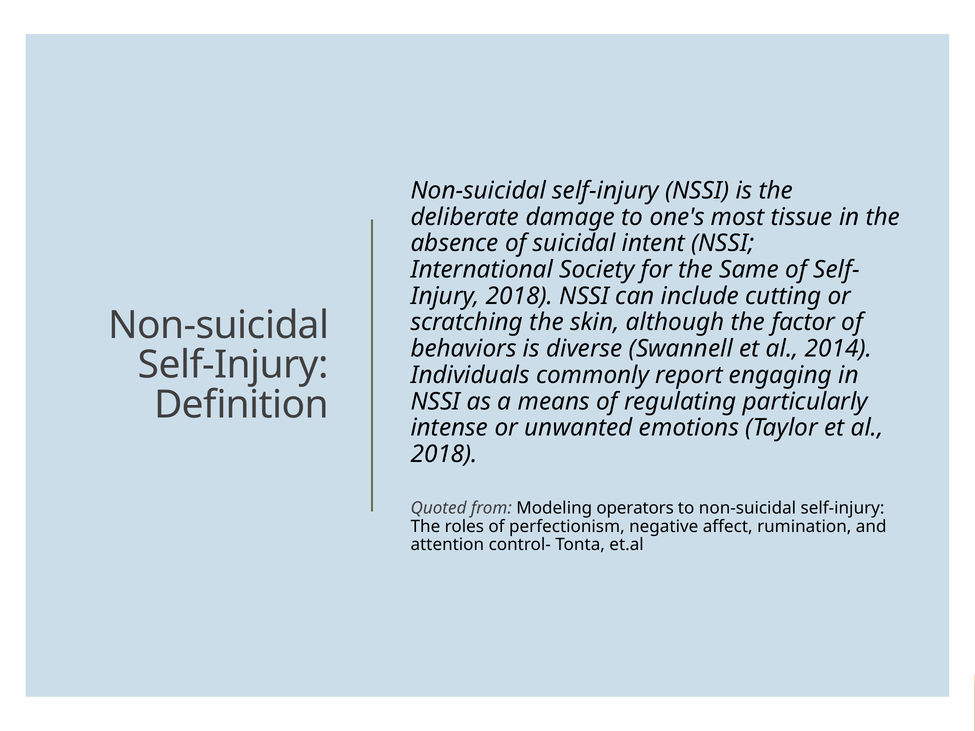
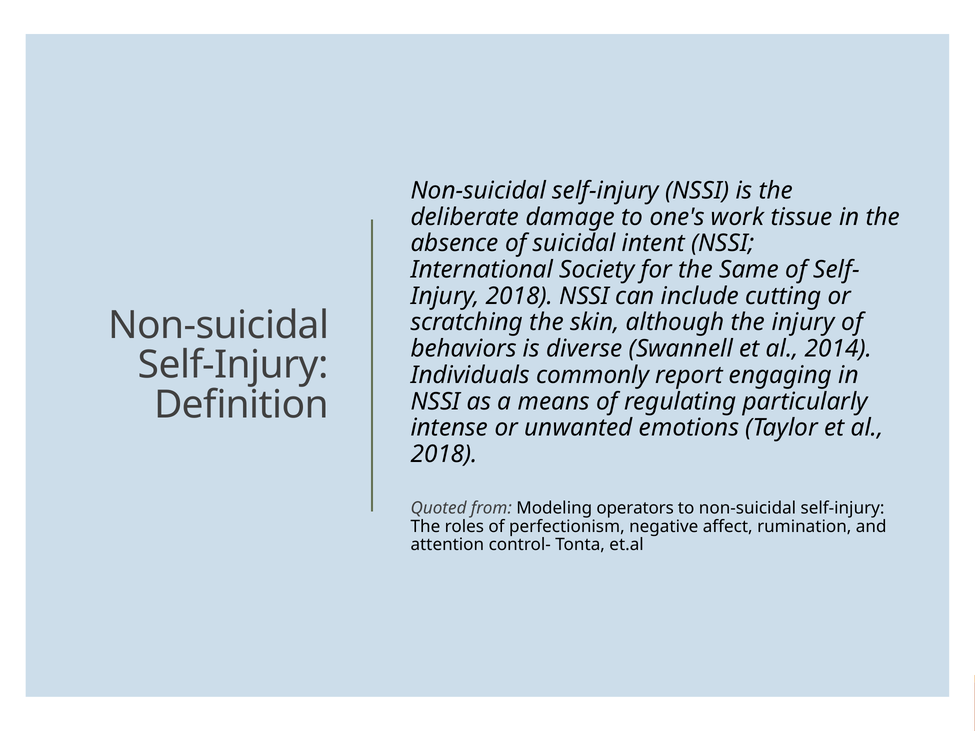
most: most -> work (738, 217)
the factor: factor -> injury (803, 323)
